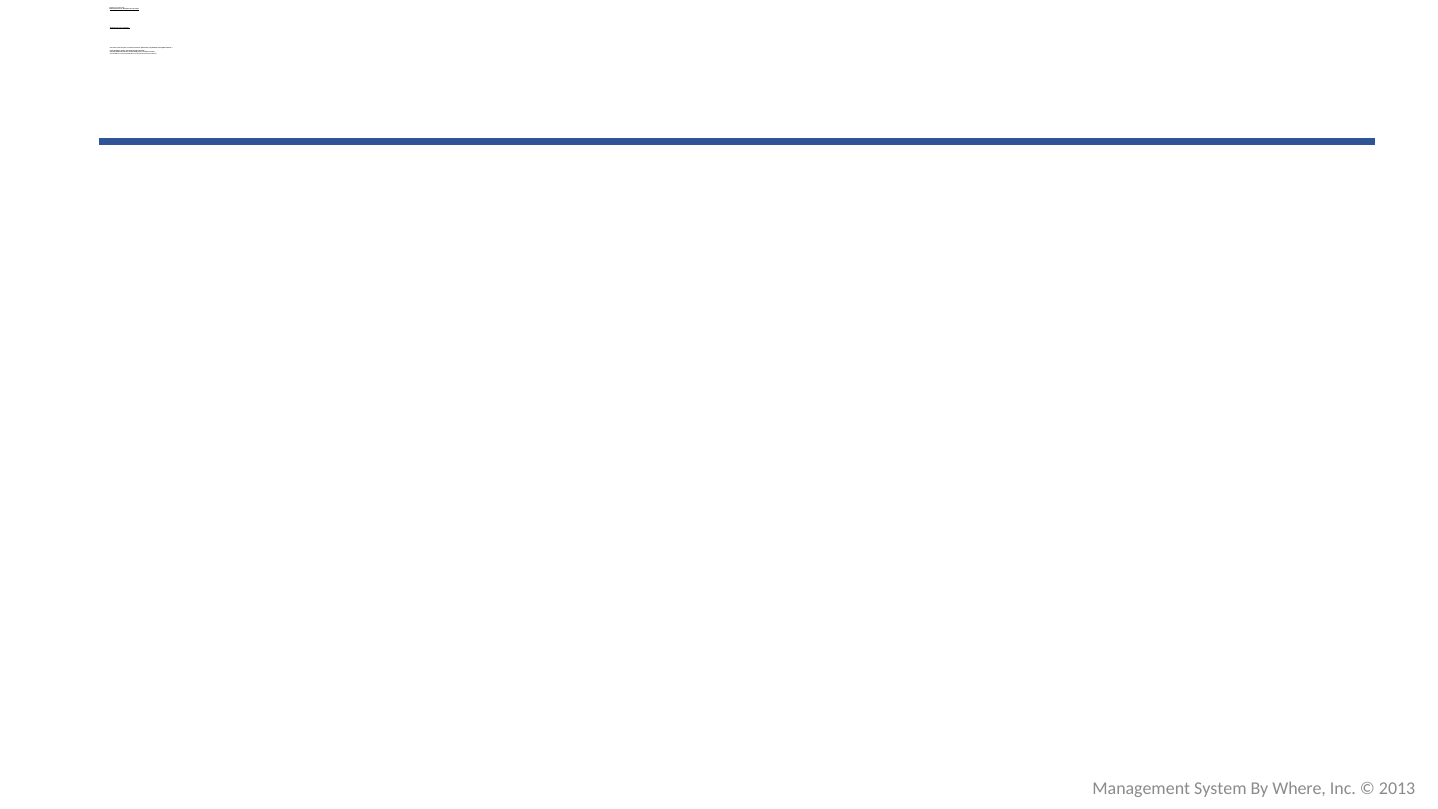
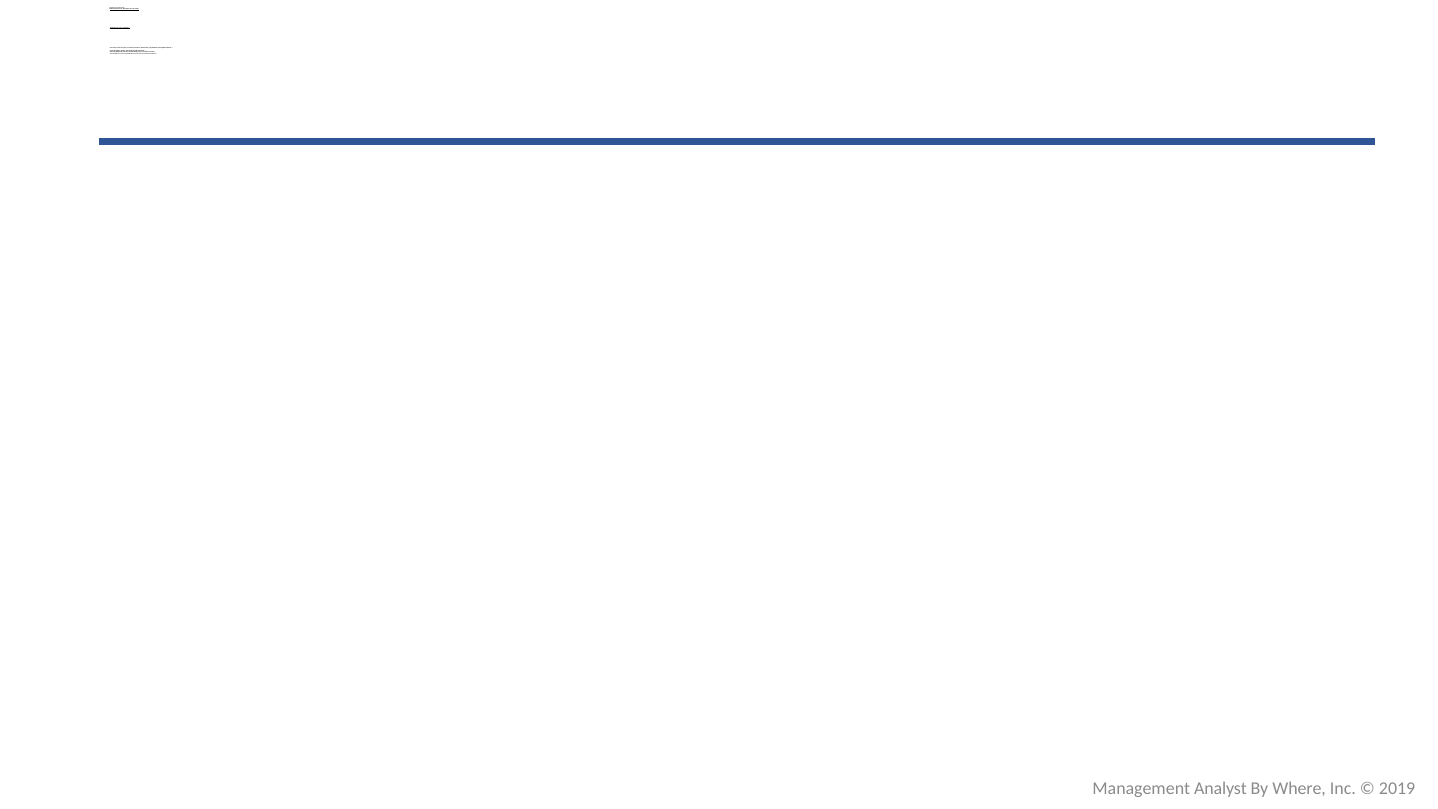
System: System -> Analyst (1220, 789)
2013: 2013 -> 2019 (1397, 789)
